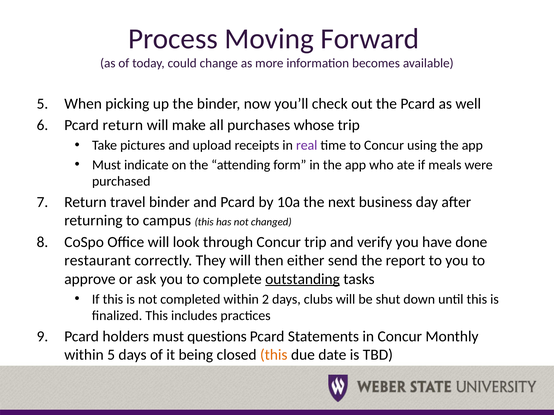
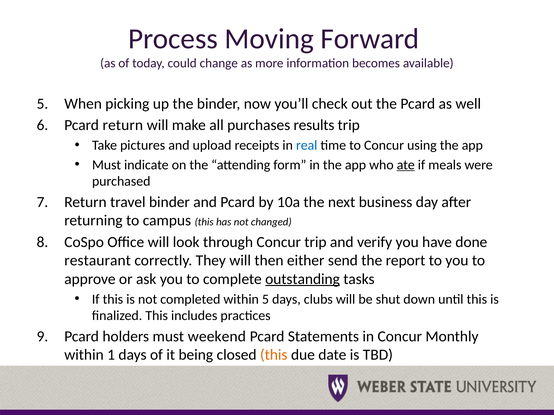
whose: whose -> results (314, 125)
real colour: purple -> blue (307, 146)
ate underline: none -> present (406, 165)
within 2: 2 -> 5 (265, 300)
questions: questions -> weekend (217, 337)
within 5: 5 -> 1 (111, 355)
